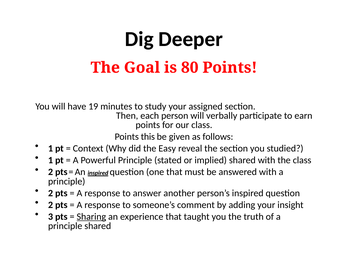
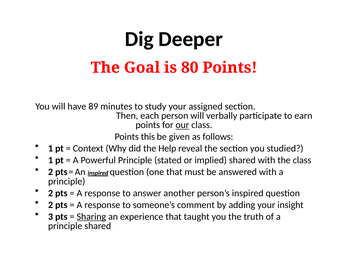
19: 19 -> 89 (93, 106)
our underline: none -> present (182, 125)
Easy: Easy -> Help (167, 149)
